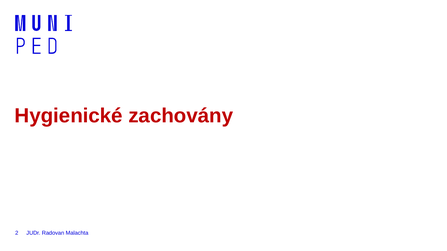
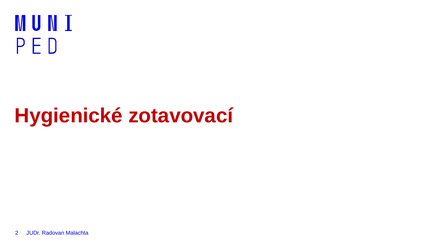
zachovány: zachovány -> zotavovací (181, 116)
